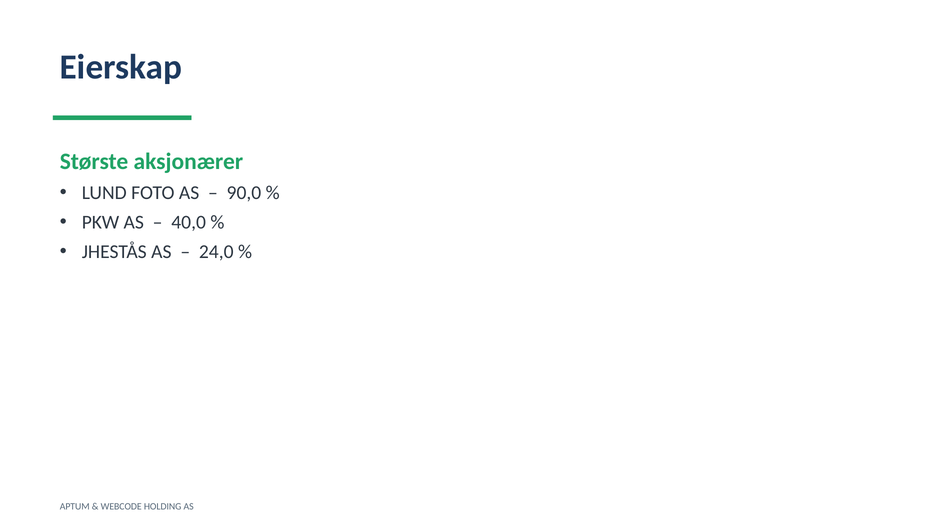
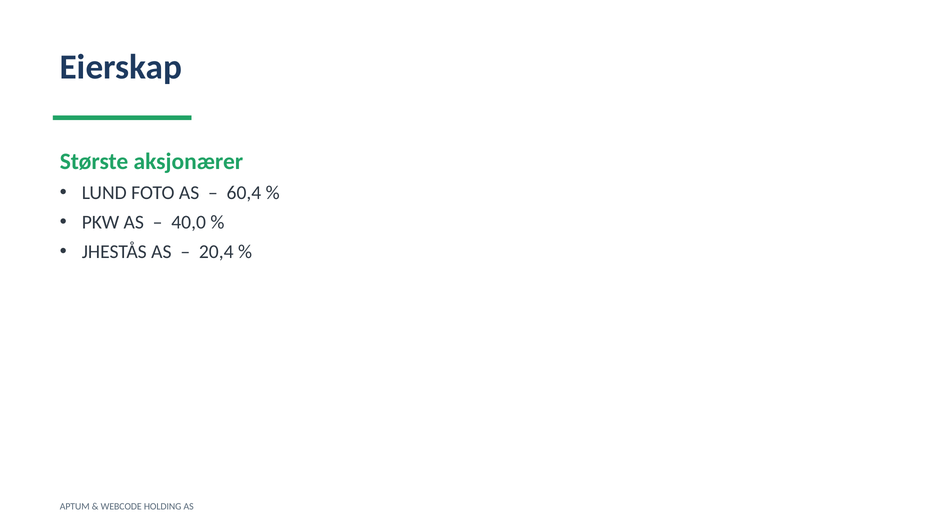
90,0: 90,0 -> 60,4 (244, 193)
24,0: 24,0 -> 20,4 (216, 252)
